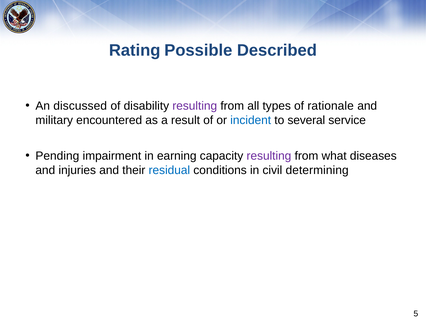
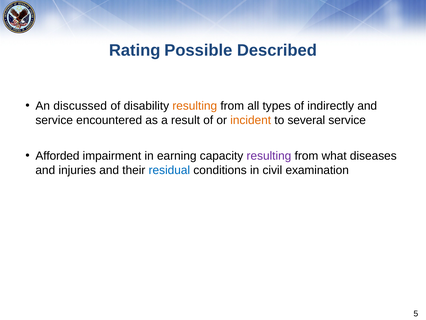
resulting colour: purple -> orange (195, 106)
rationale: rationale -> indirectly (331, 106)
military: military -> service (54, 120)
incident colour: blue -> orange (251, 120)
Pending: Pending -> Afforded (57, 156)
determining: determining -> examination (317, 170)
